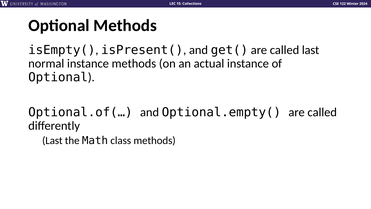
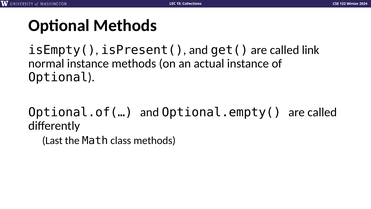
called last: last -> link (311, 50)
